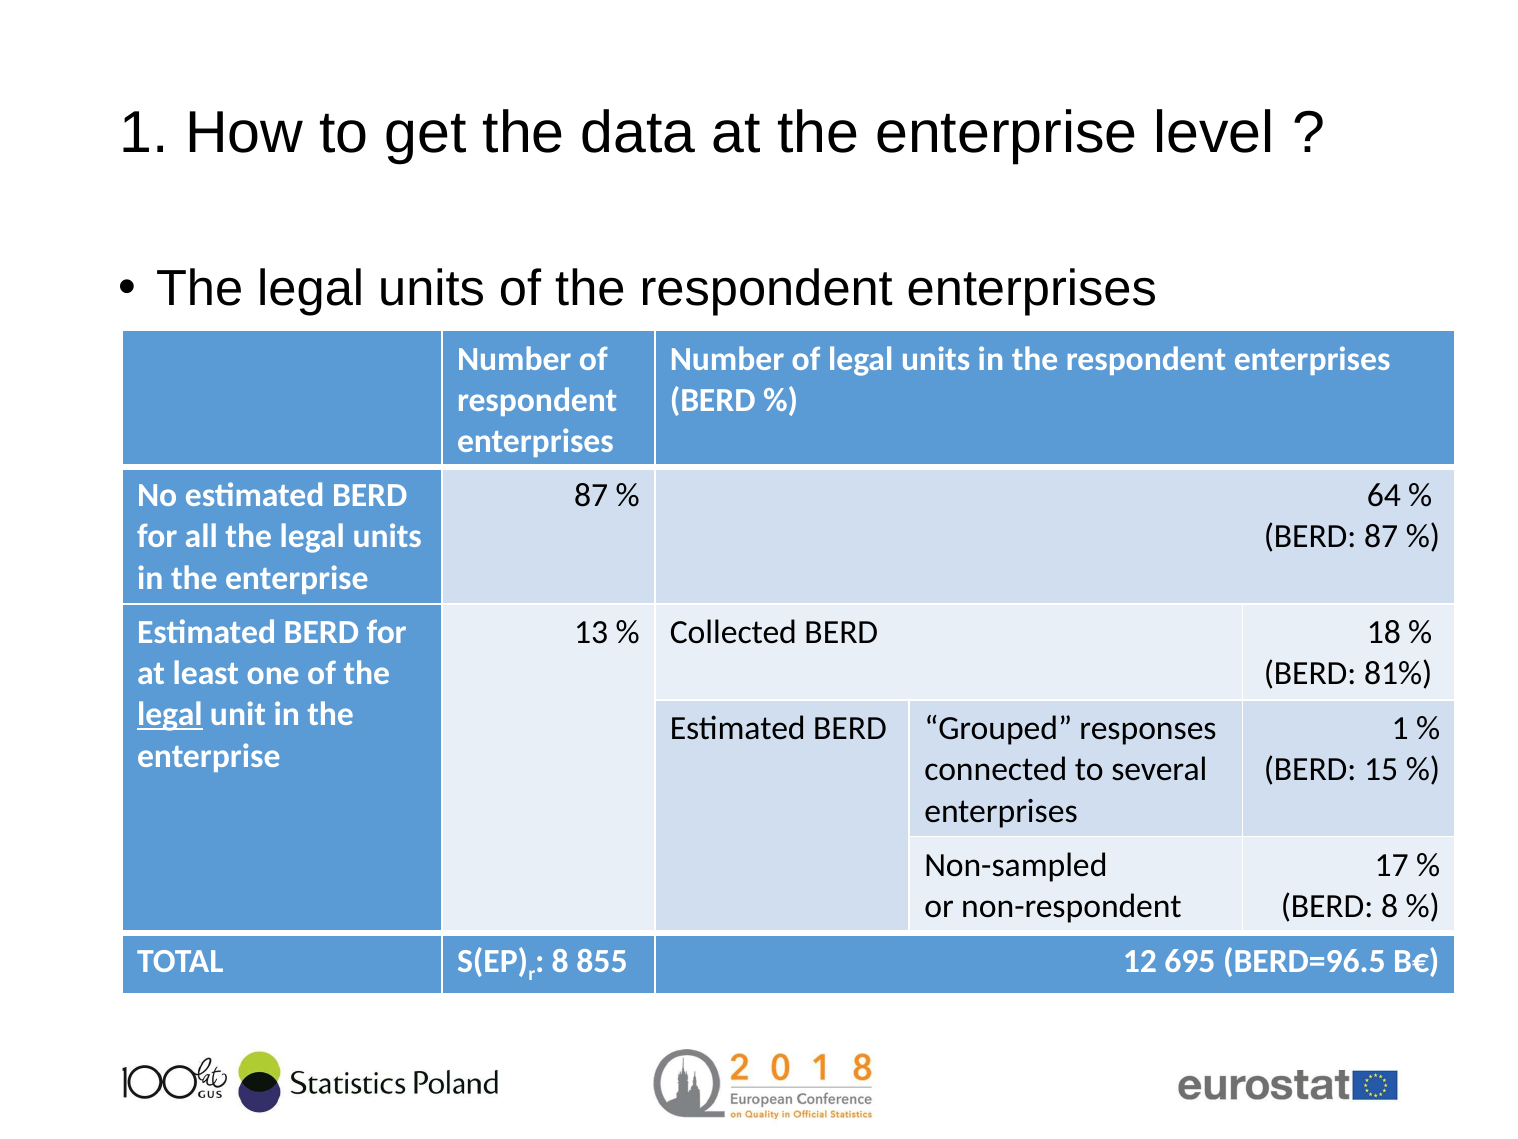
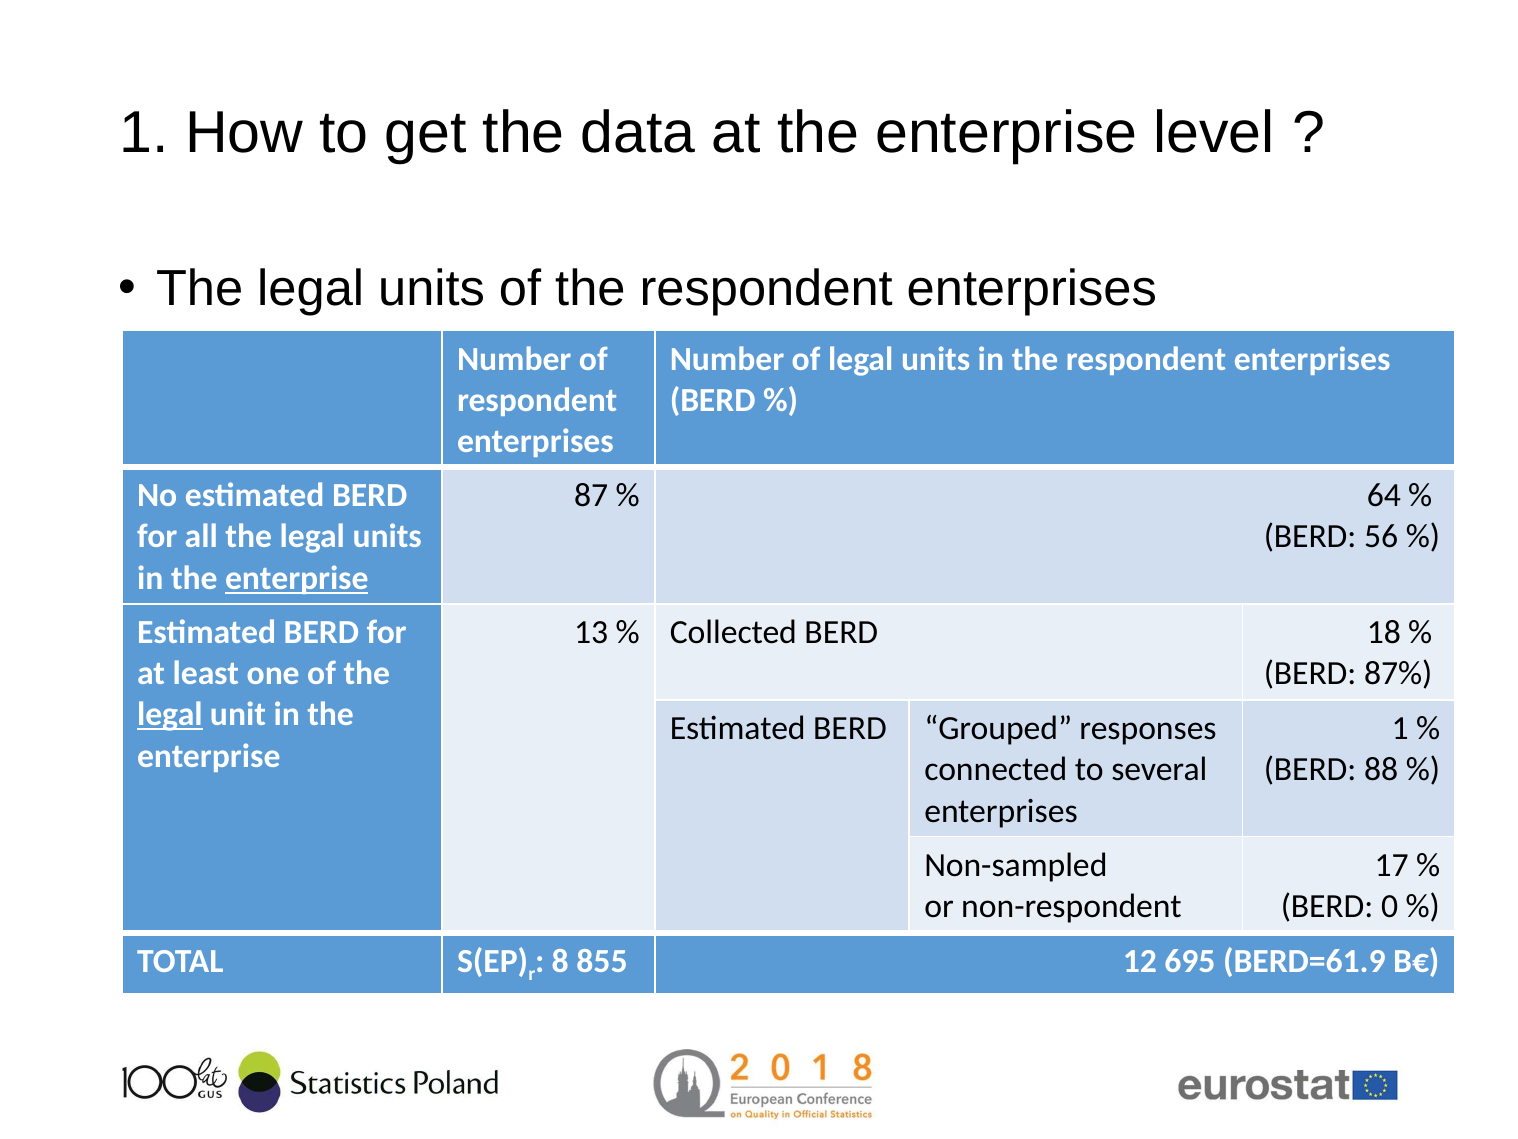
BERD 87: 87 -> 56 (1381, 537)
enterprise underline: none -> present (297, 578)
81%: 81% -> 87% (1398, 673)
15: 15 -> 88 (1381, 769)
BERD 8: 8 -> 0 (1390, 906)
BERD=96.5: BERD=96.5 -> BERD=61.9 (1304, 961)
